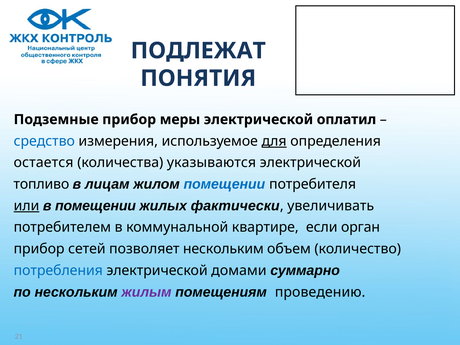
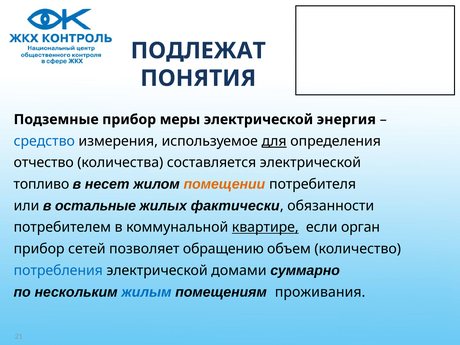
оплатил: оплатил -> энергия (346, 120)
остается: остается -> отчество (44, 163)
указываются: указываются -> составляется (212, 163)
лицам: лицам -> несет (107, 184)
помещении colour: blue -> orange (224, 184)
или underline: present -> none (26, 206)
в помещении: помещении -> остальные (96, 206)
увеличивать: увеличивать -> обязанности (331, 206)
квартире underline: none -> present (265, 227)
позволяет нескольким: нескольким -> обращению (223, 249)
жилым colour: purple -> blue (146, 292)
проведению: проведению -> проживания (320, 292)
